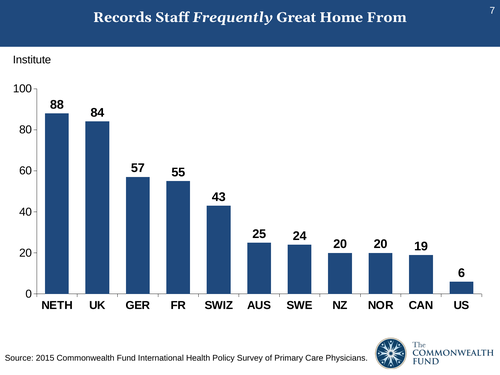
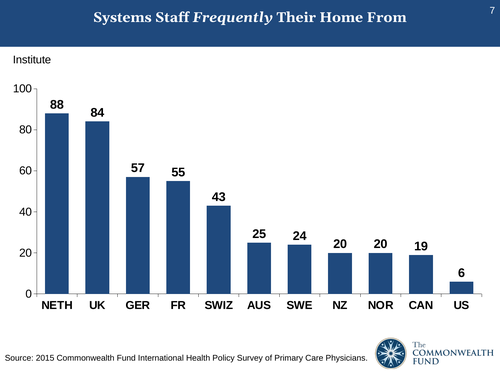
Records: Records -> Systems (122, 17)
Great: Great -> Their (296, 17)
